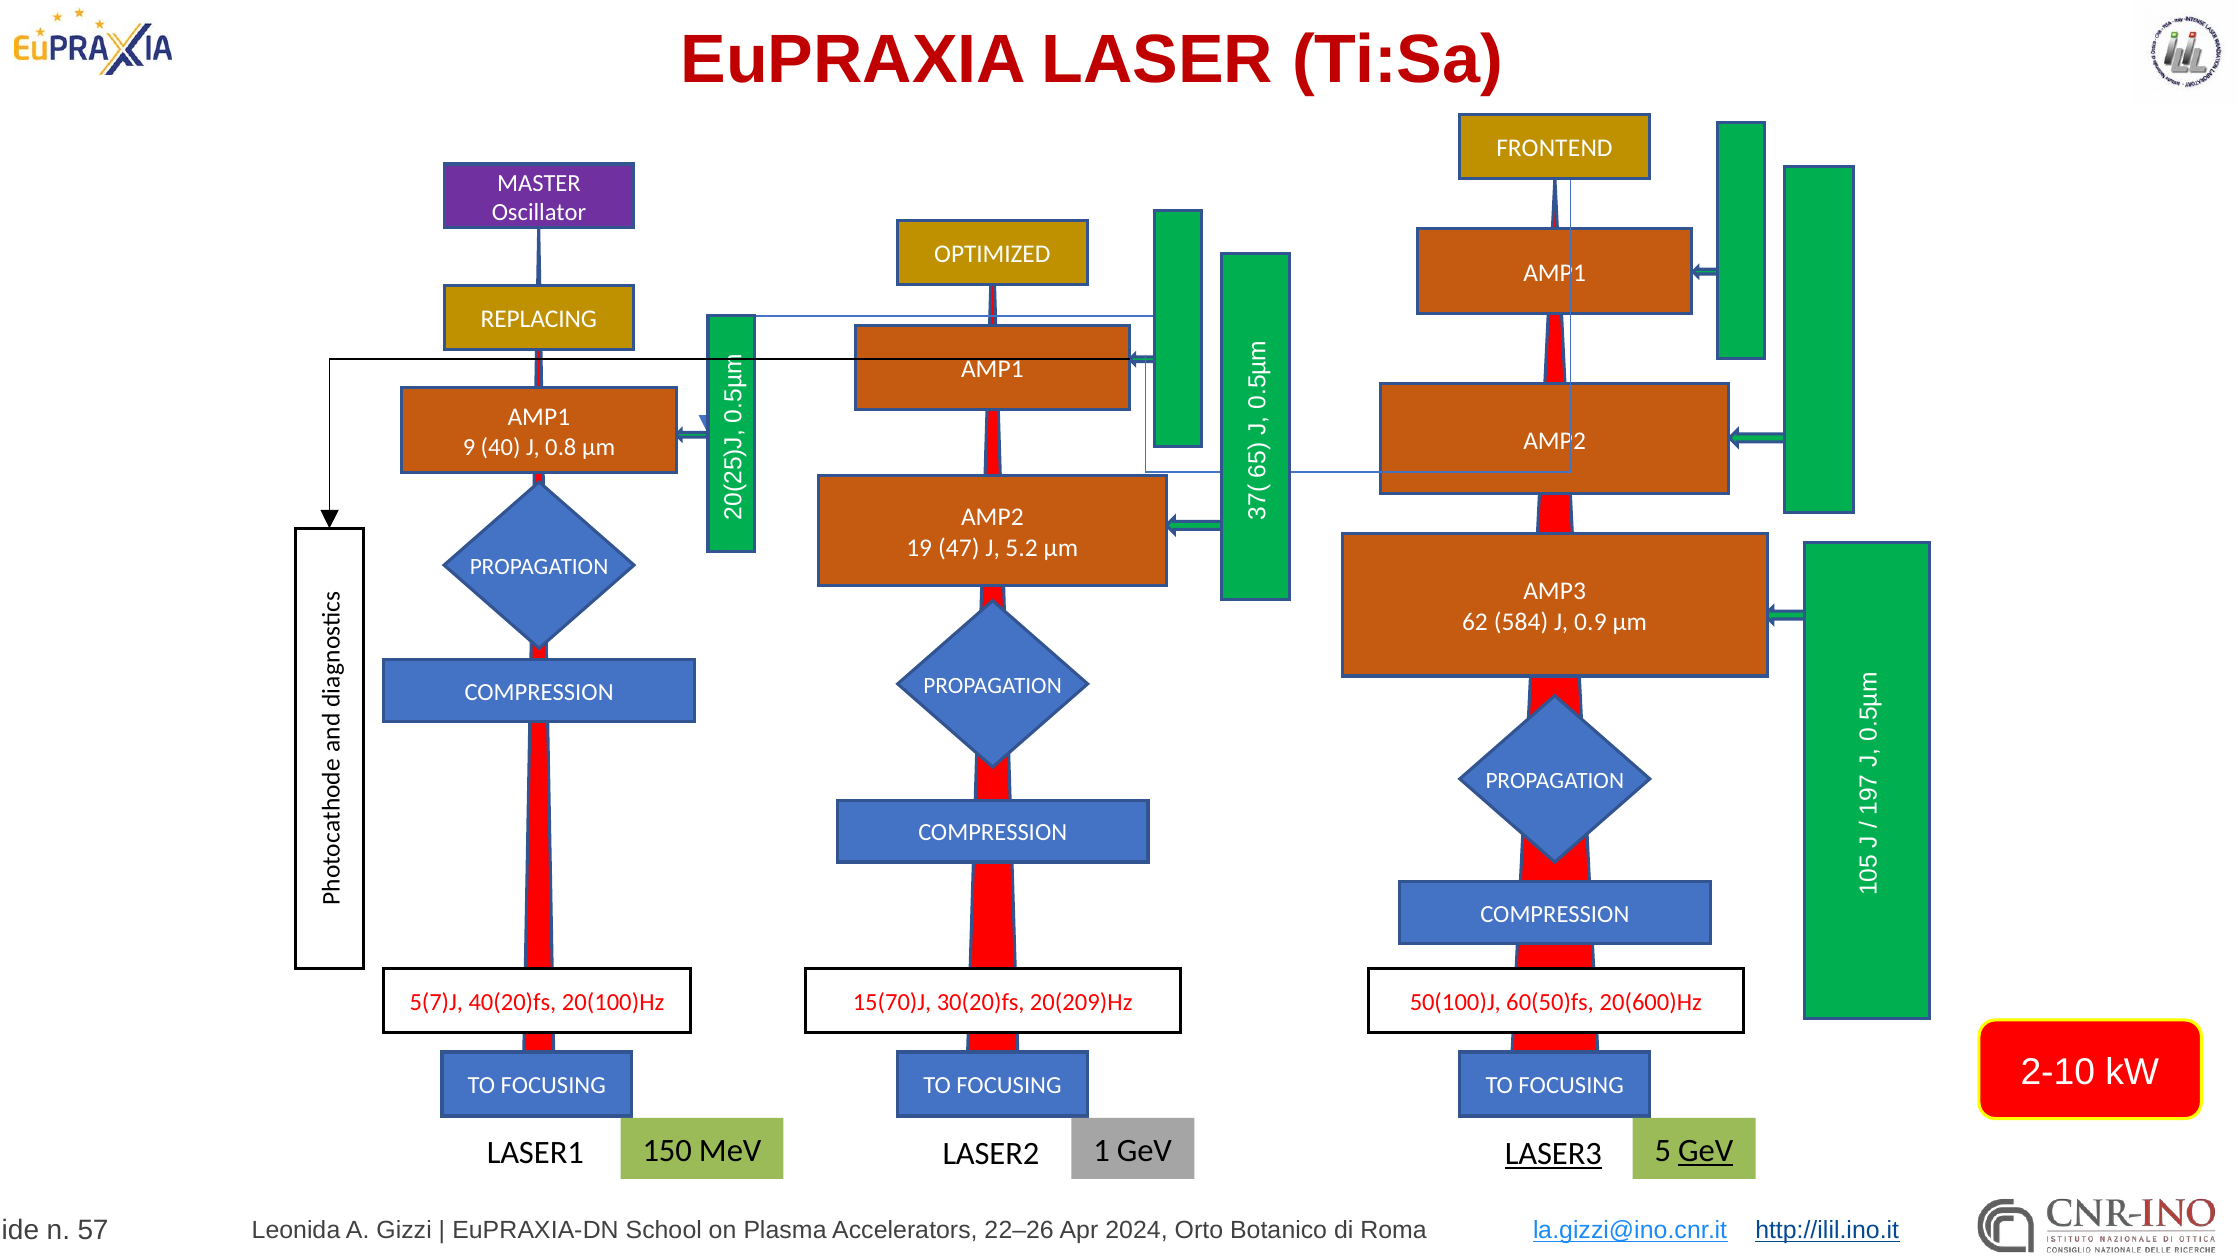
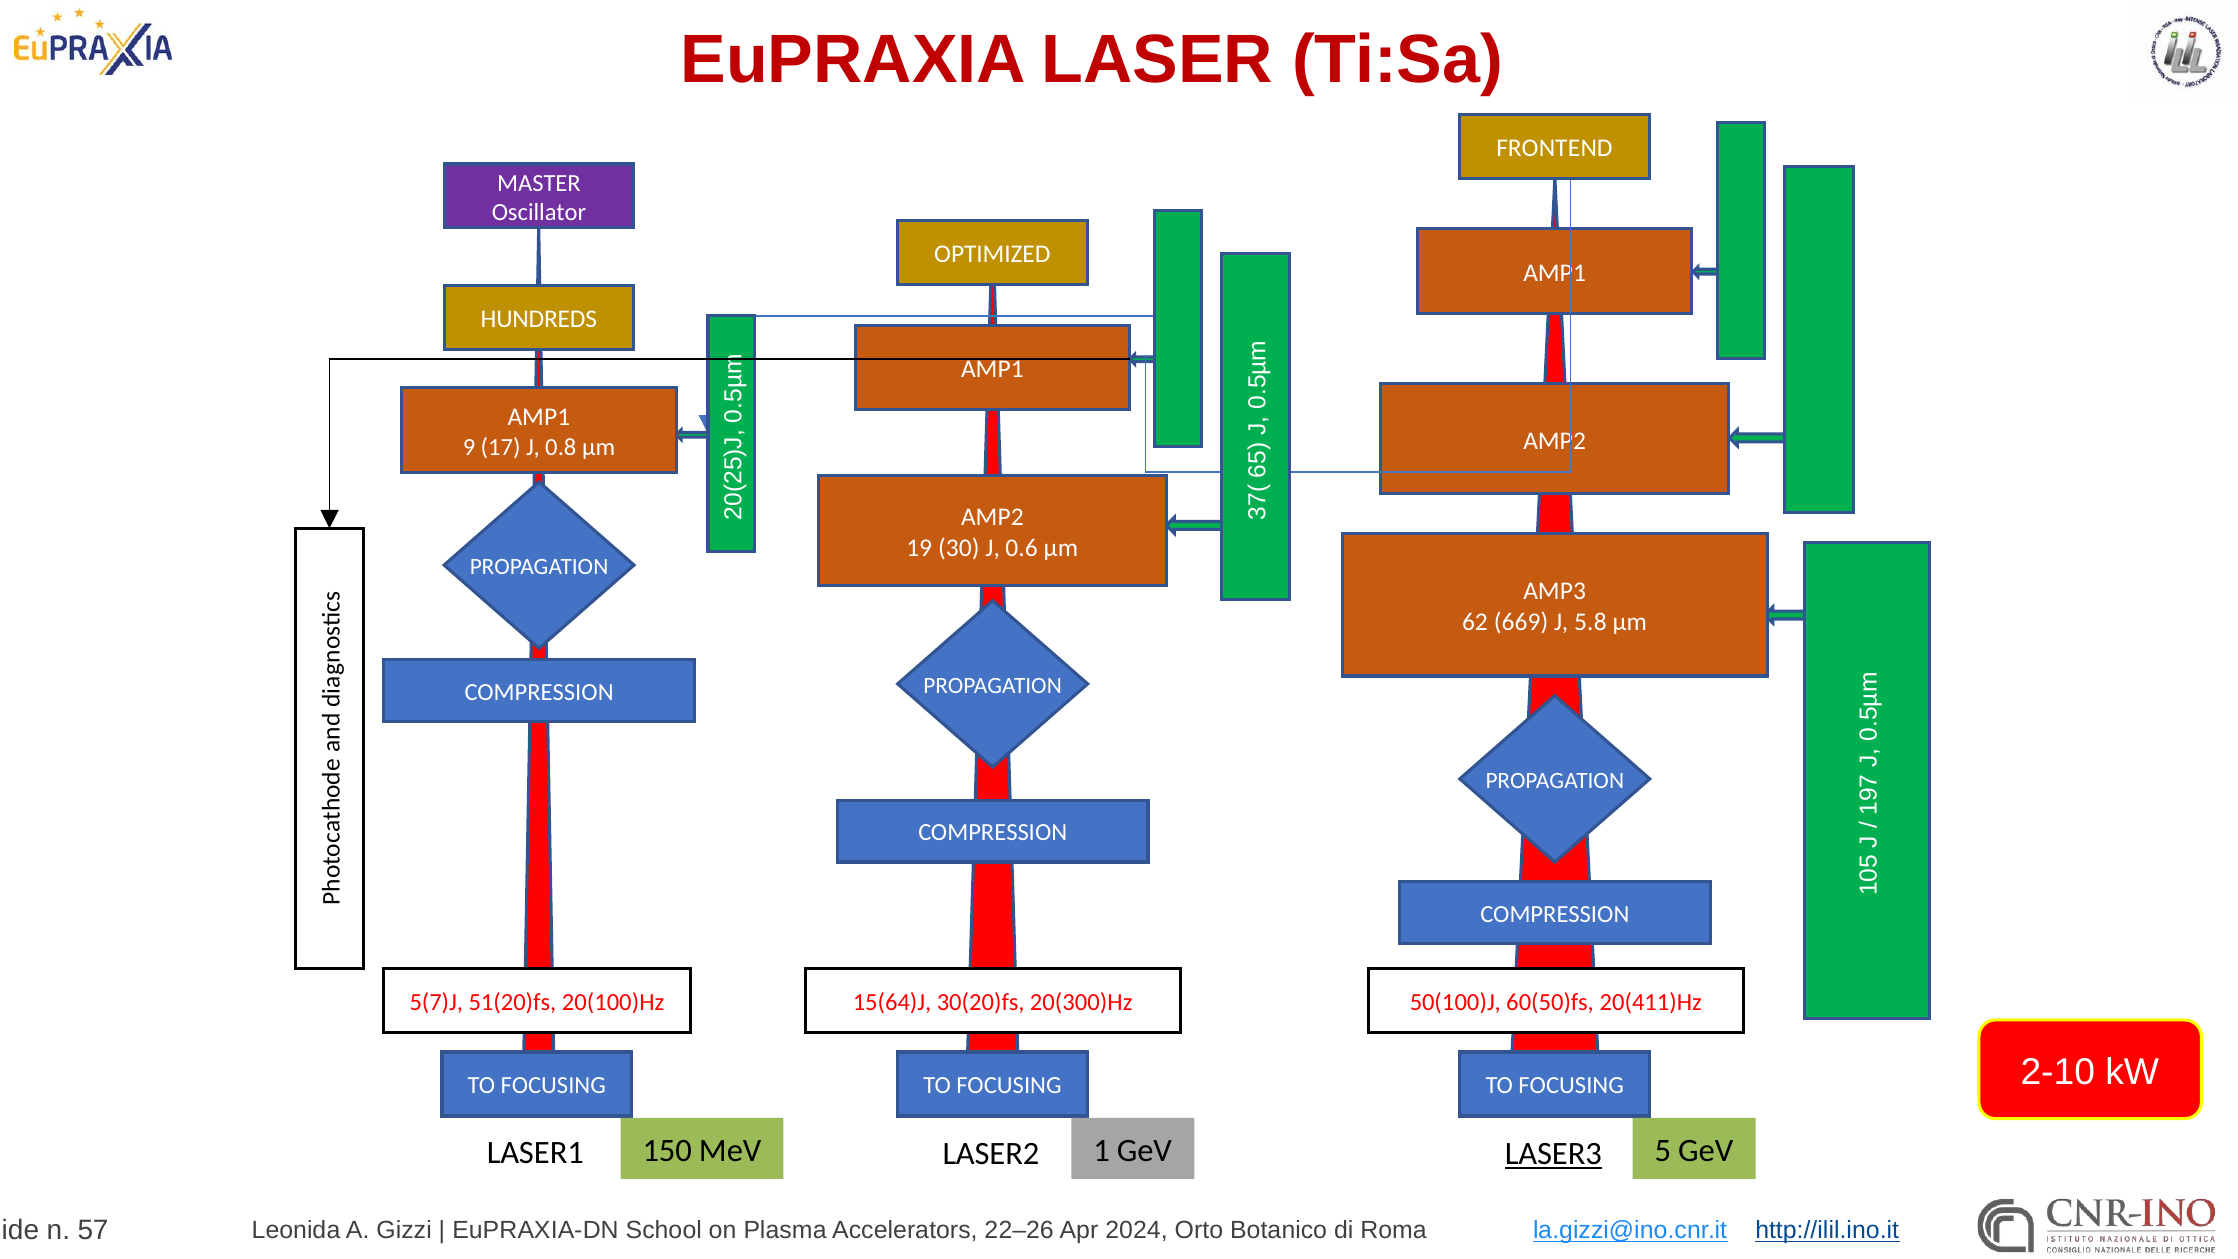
REPLACING: REPLACING -> HUNDREDS (539, 319)
40: 40 -> 17 (501, 447)
47: 47 -> 30 (959, 548)
5.2: 5.2 -> 0.6 (1022, 548)
584: 584 -> 669 (1521, 622)
0.9: 0.9 -> 5.8 (1590, 622)
40(20)fs: 40(20)fs -> 51(20)fs (512, 1002)
15(70)J: 15(70)J -> 15(64)J (892, 1002)
20(209)Hz: 20(209)Hz -> 20(300)Hz (1081, 1002)
20(600)Hz: 20(600)Hz -> 20(411)Hz (1651, 1002)
GeV underline: present -> none (1706, 1151)
